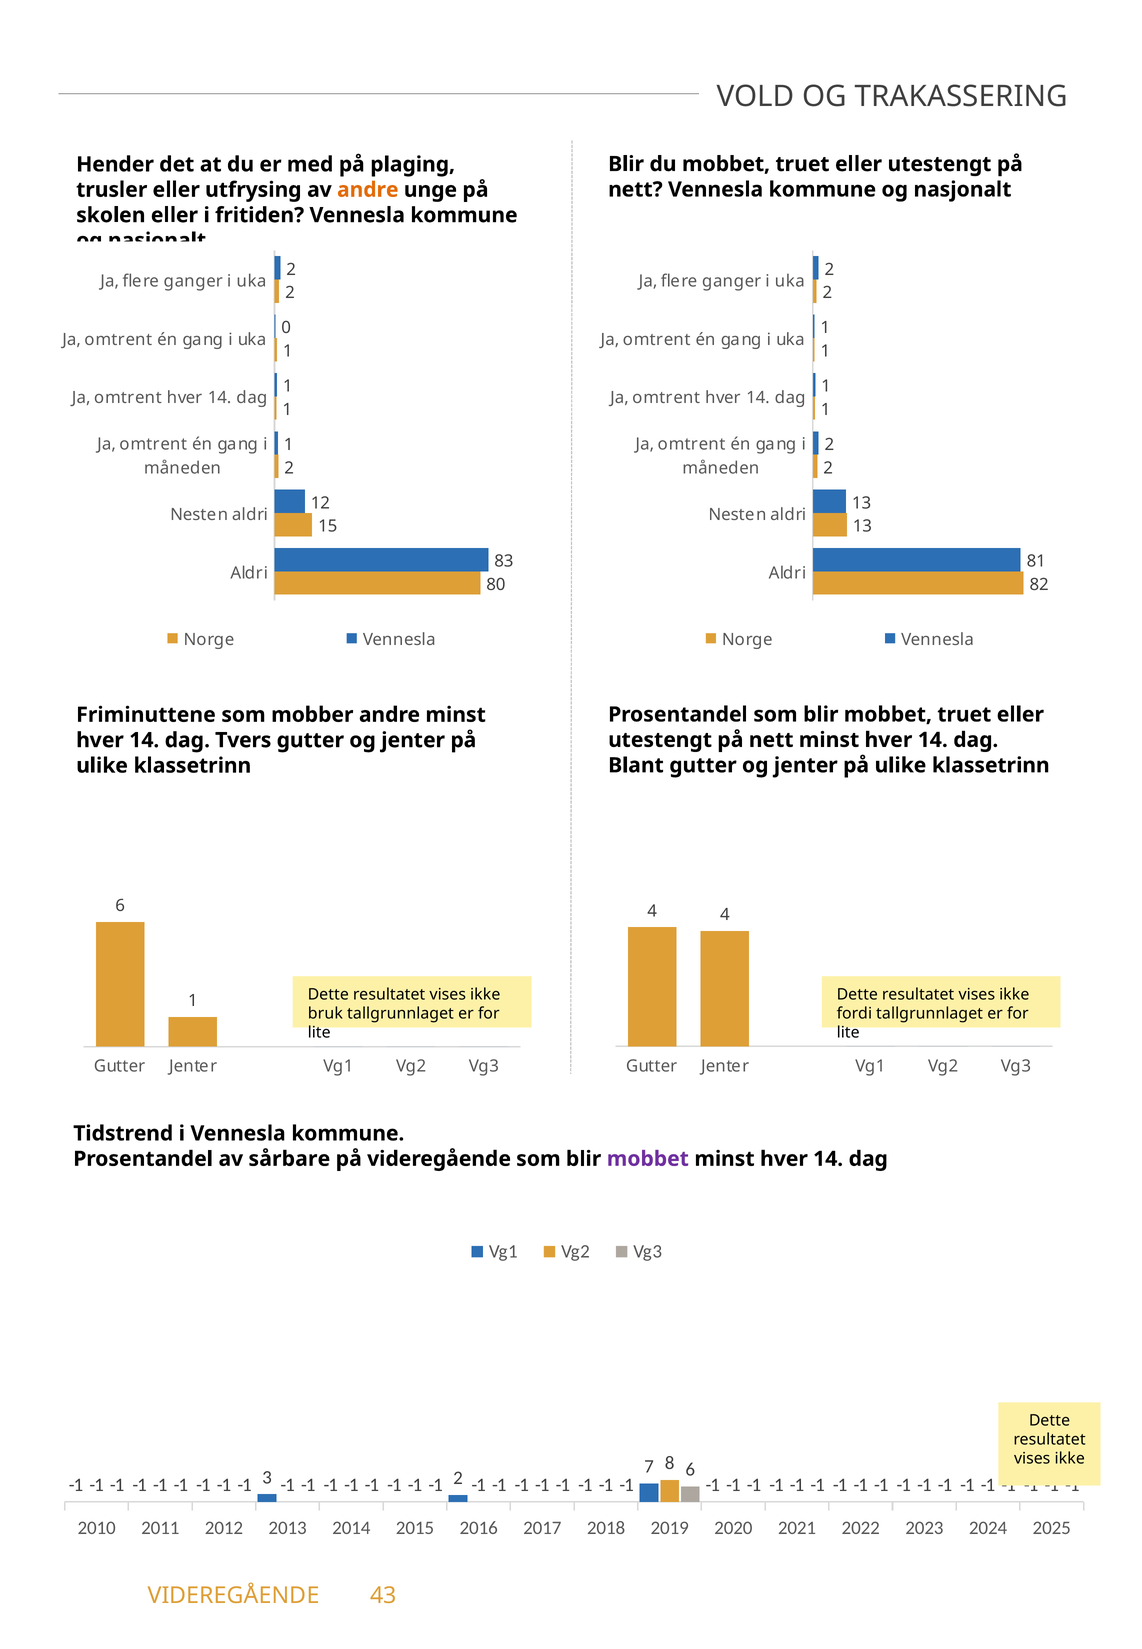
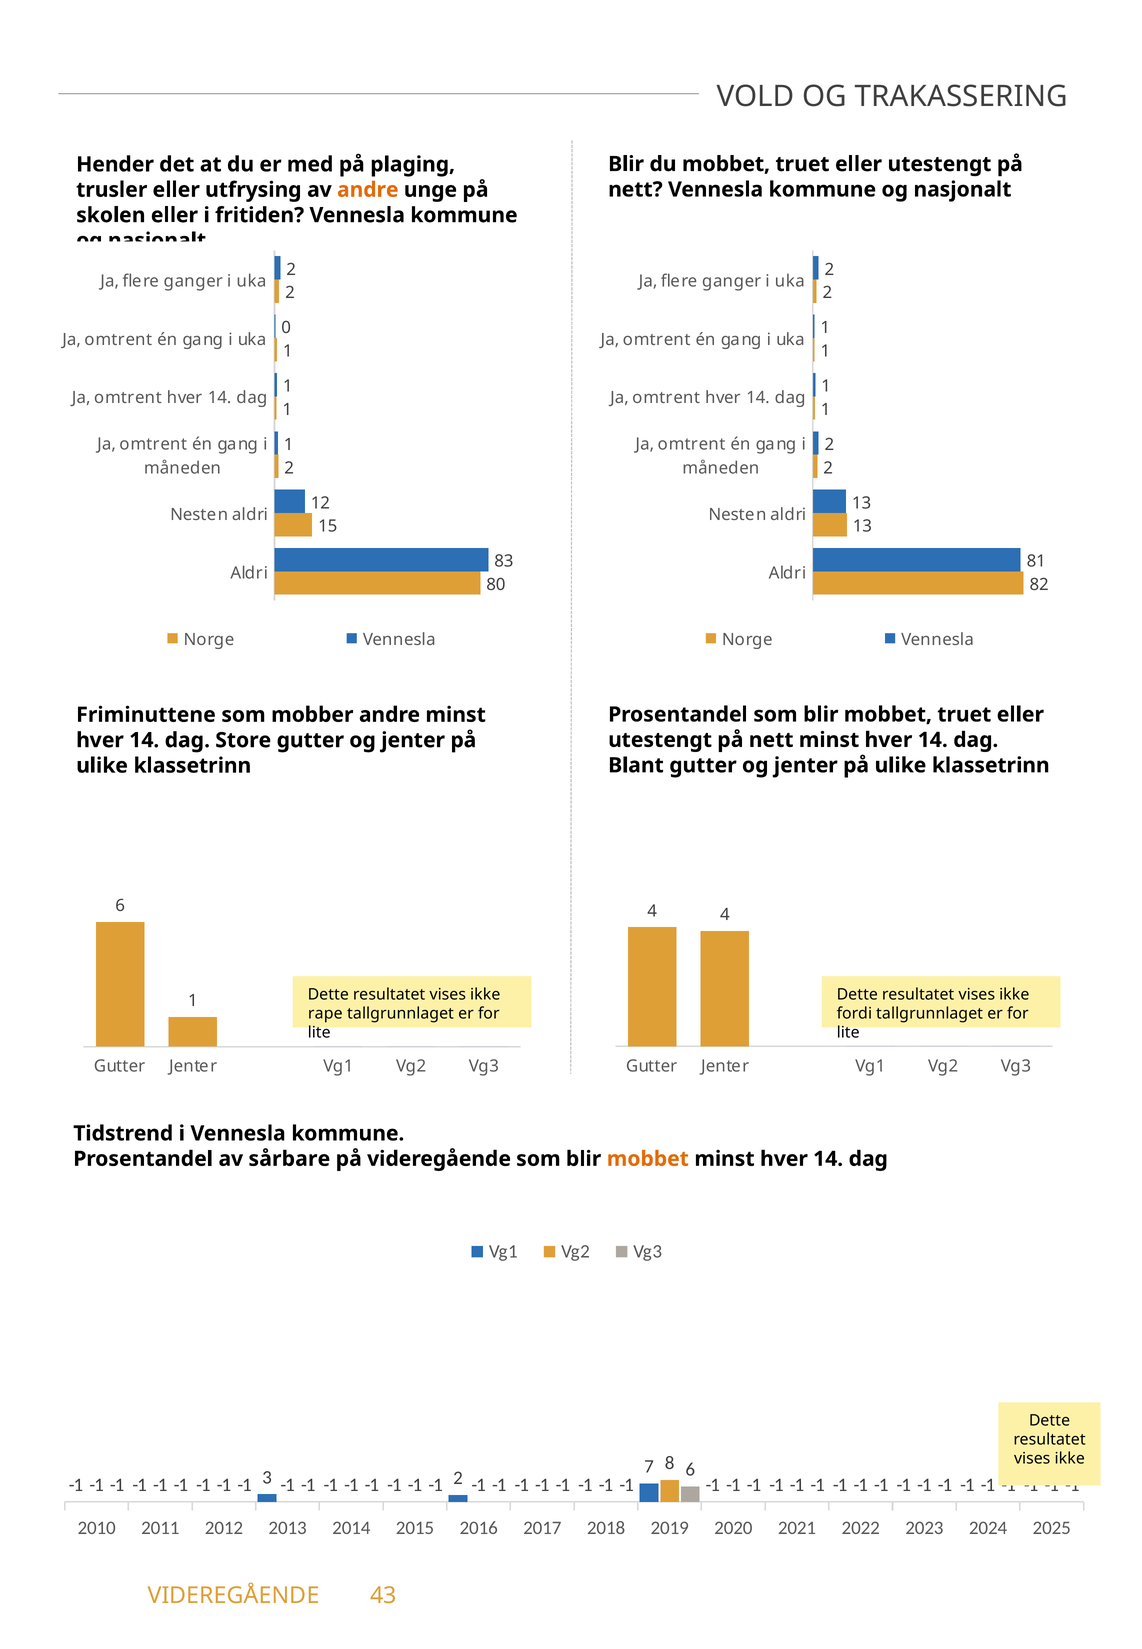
Tvers: Tvers -> Store (243, 741)
bruk: bruk -> rape (325, 1014)
mobbet colour: purple -> orange (648, 1159)
